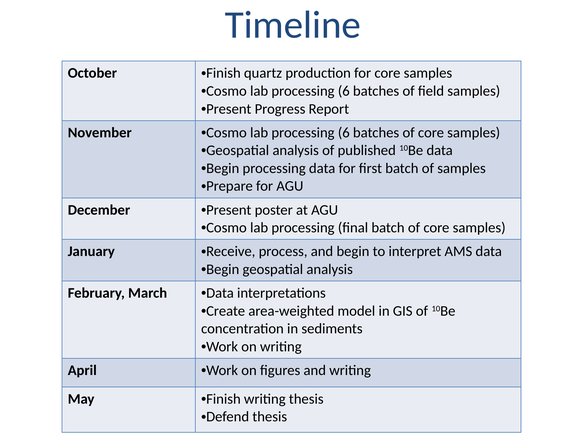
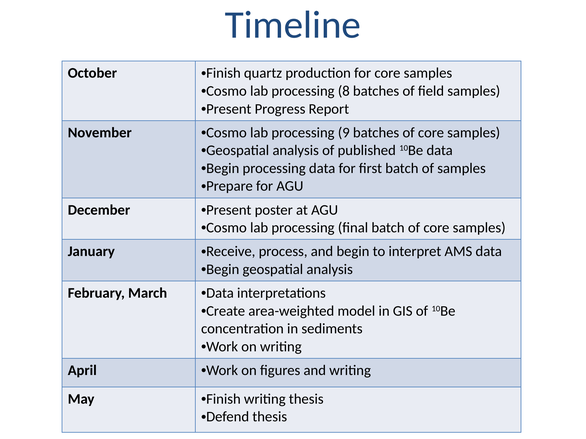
6: 6 -> 8 (344, 91)
6: 6 -> 9 (344, 133)
